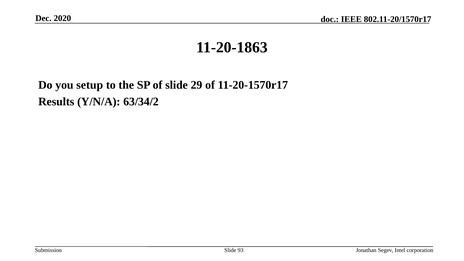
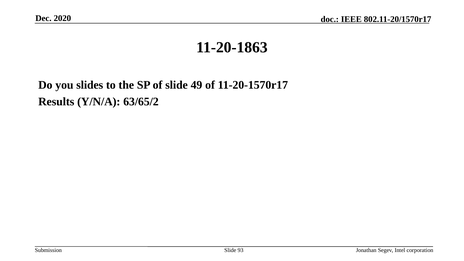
setup: setup -> slides (90, 85)
29: 29 -> 49 (196, 85)
63/34/2: 63/34/2 -> 63/65/2 (141, 102)
